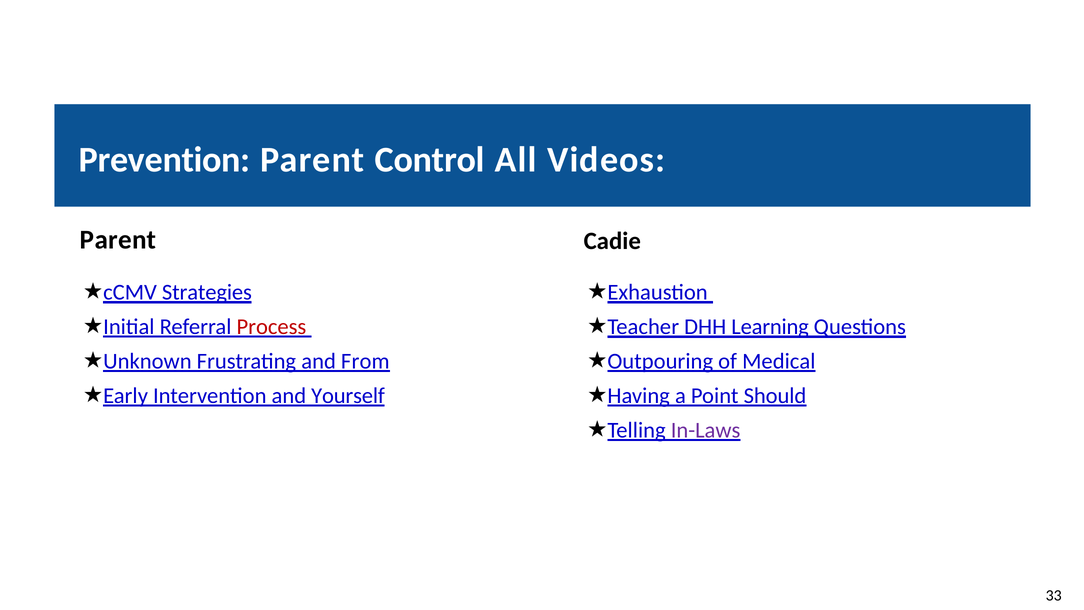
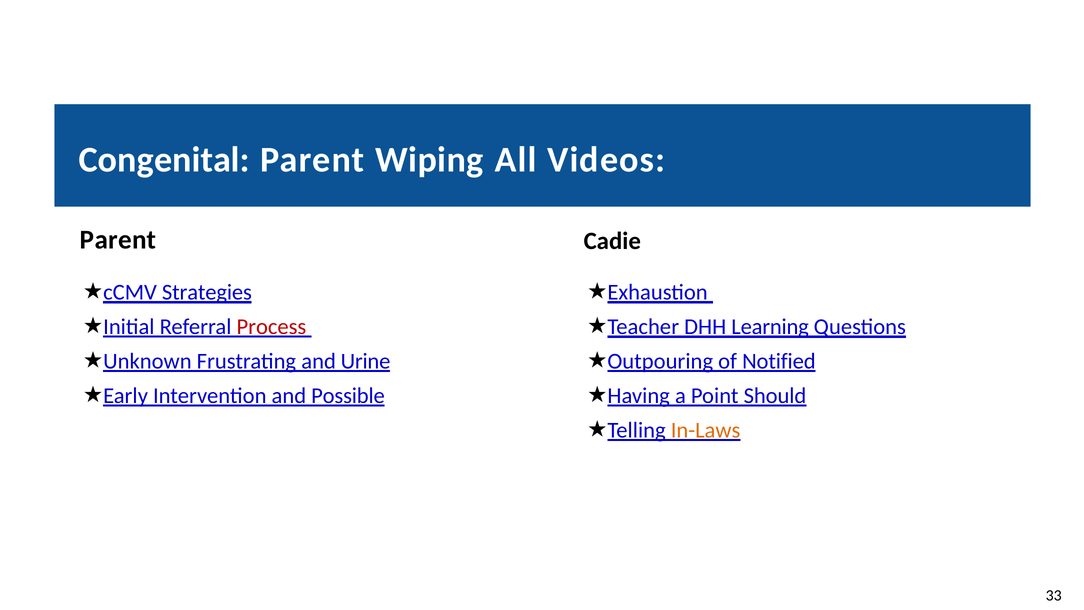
Prevention: Prevention -> Congenital (164, 160)
Control: Control -> Wiping (429, 160)
From: From -> Urine (366, 361)
Medical: Medical -> Notified (779, 361)
Yourself: Yourself -> Possible (348, 396)
In-Laws colour: purple -> orange (706, 430)
